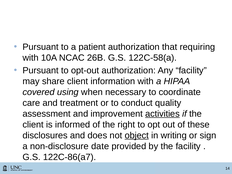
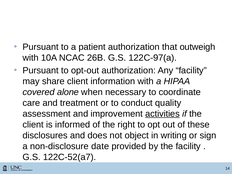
requiring: requiring -> outweigh (197, 47)
122C-58(a: 122C-58(a -> 122C-97(a (153, 58)
using: using -> alone (68, 92)
object underline: present -> none (137, 135)
122C-86(a7: 122C-86(a7 -> 122C-52(a7 (70, 157)
